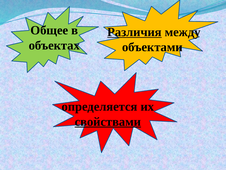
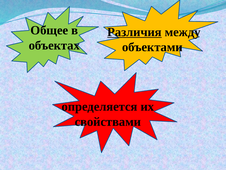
свойствами underline: present -> none (108, 121)
